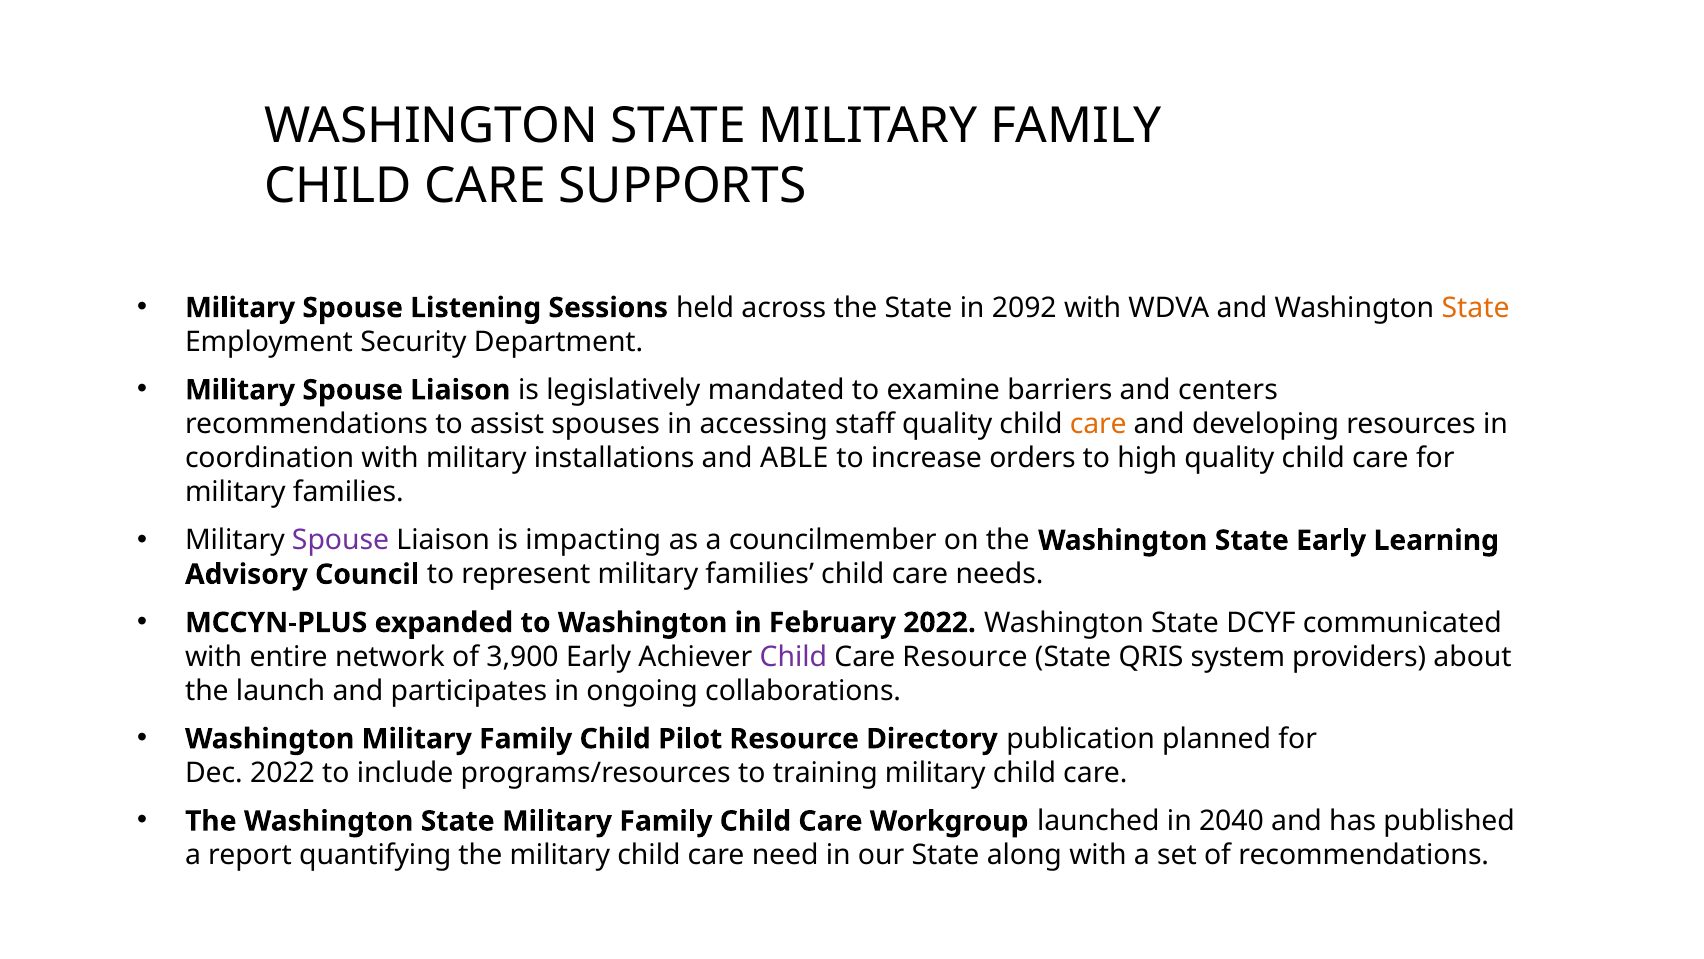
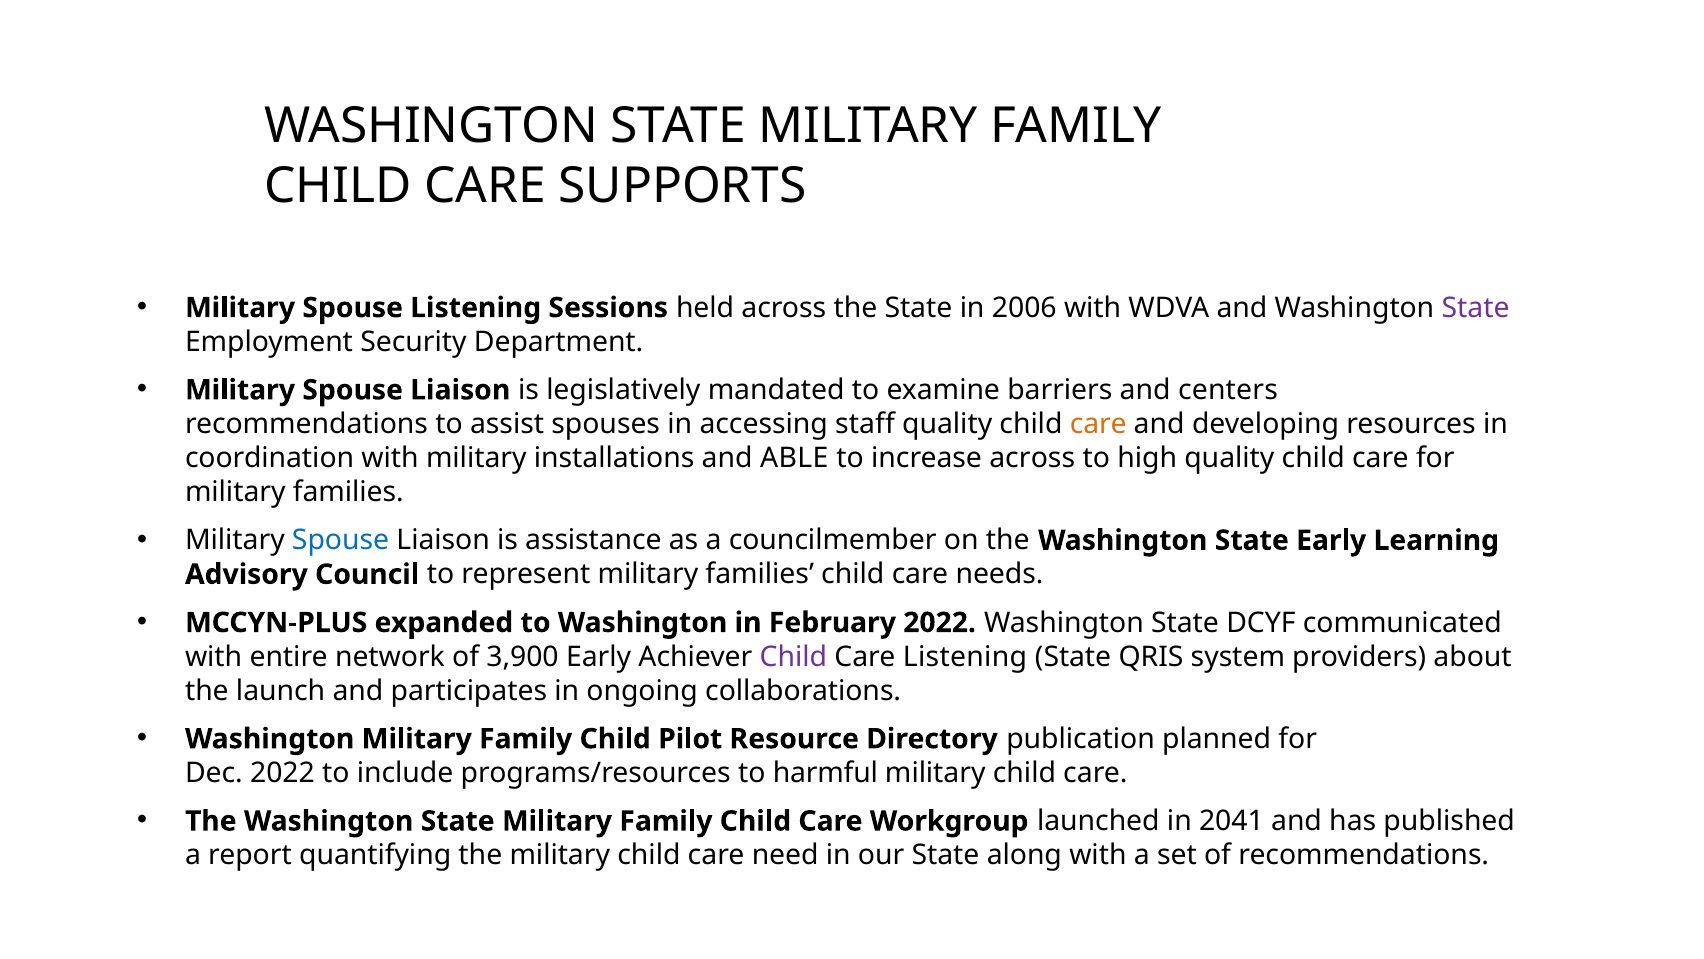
2092: 2092 -> 2006 (1024, 308)
State colour: orange -> purple (1476, 308)
increase orders: orders -> across (1032, 458)
Spouse colour: purple -> blue (341, 540)
impacting: impacting -> assistance (593, 540)
Care Resource: Resource -> Listening (965, 656)
training: training -> harmful (825, 773)
2040: 2040 -> 2041 (1231, 821)
